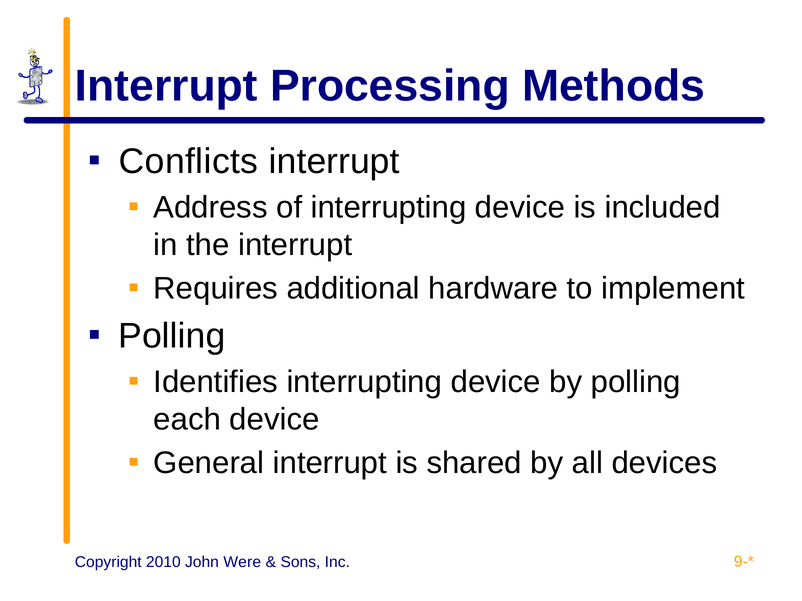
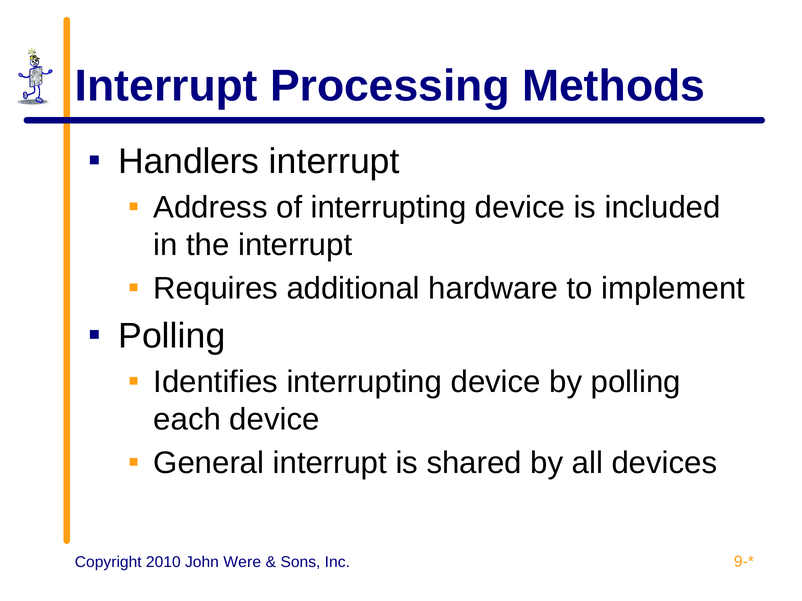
Conflicts: Conflicts -> Handlers (189, 162)
